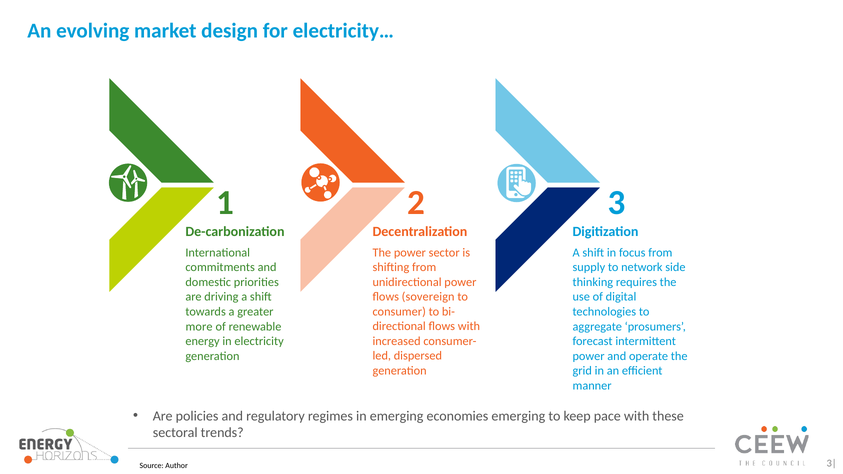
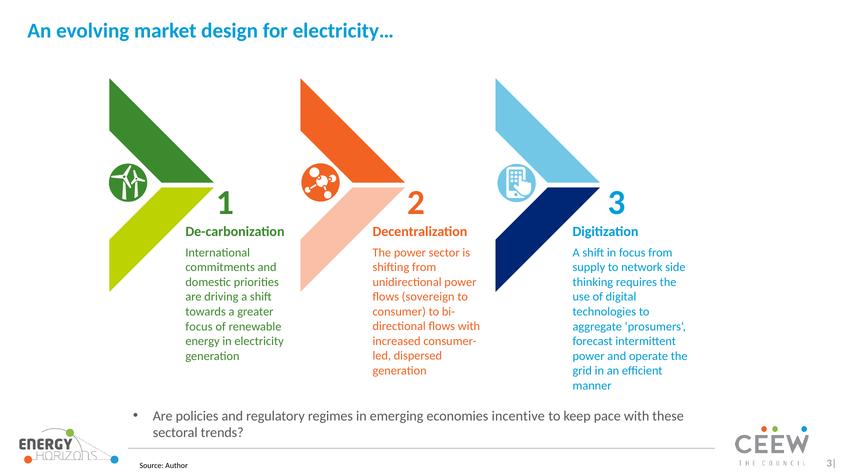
more: more -> focus (199, 327)
economies emerging: emerging -> incentive (518, 416)
